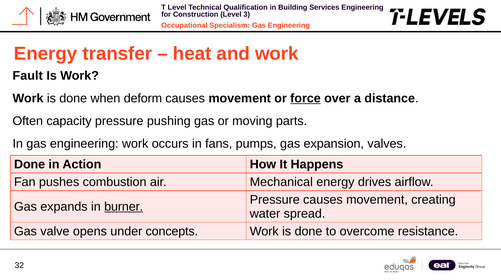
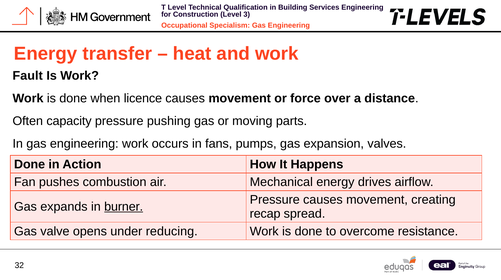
deform: deform -> licence (143, 98)
force underline: present -> none (305, 98)
water: water -> recap (265, 214)
concepts: concepts -> reducing (172, 231)
